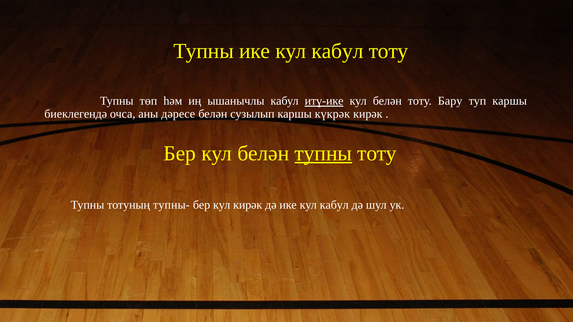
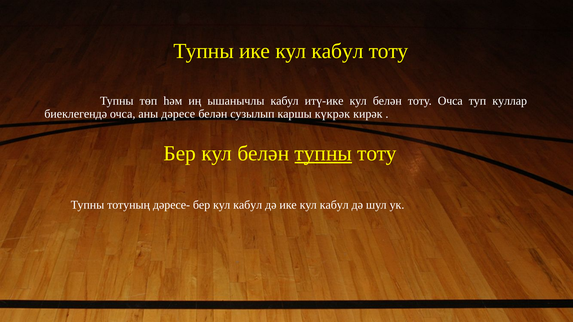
итү-ике underline: present -> none (324, 101)
тоту Бару: Бару -> Очса (450, 101)
туп каршы: каршы -> куллар (510, 101)
тупны-: тупны- -> дәресе- (171, 205)
бер кул кирәк: кирәк -> кабул (248, 205)
